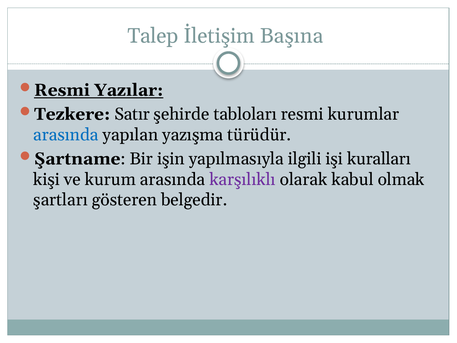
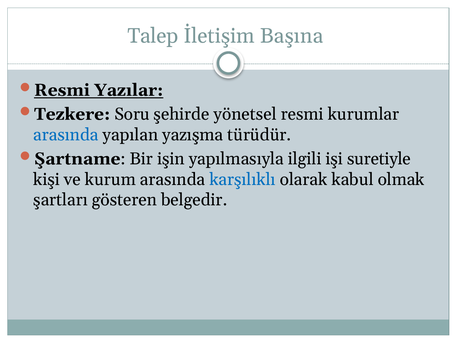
Satır: Satır -> Soru (132, 114)
tabloları: tabloları -> yönetsel (245, 114)
kuralları: kuralları -> suretiyle (379, 159)
karşılıklı colour: purple -> blue (242, 179)
